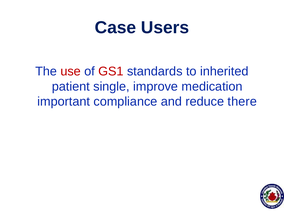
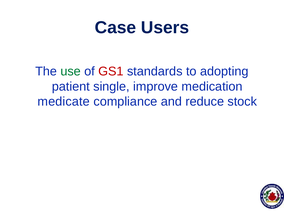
use colour: red -> green (71, 71)
inherited: inherited -> adopting (224, 71)
important: important -> medicate (64, 102)
there: there -> stock (242, 102)
